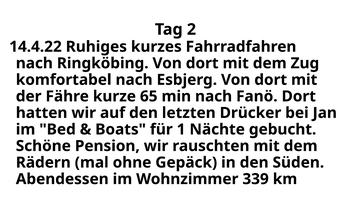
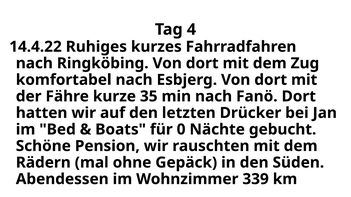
2: 2 -> 4 (191, 29)
65: 65 -> 35 (149, 97)
1: 1 -> 0 (181, 130)
